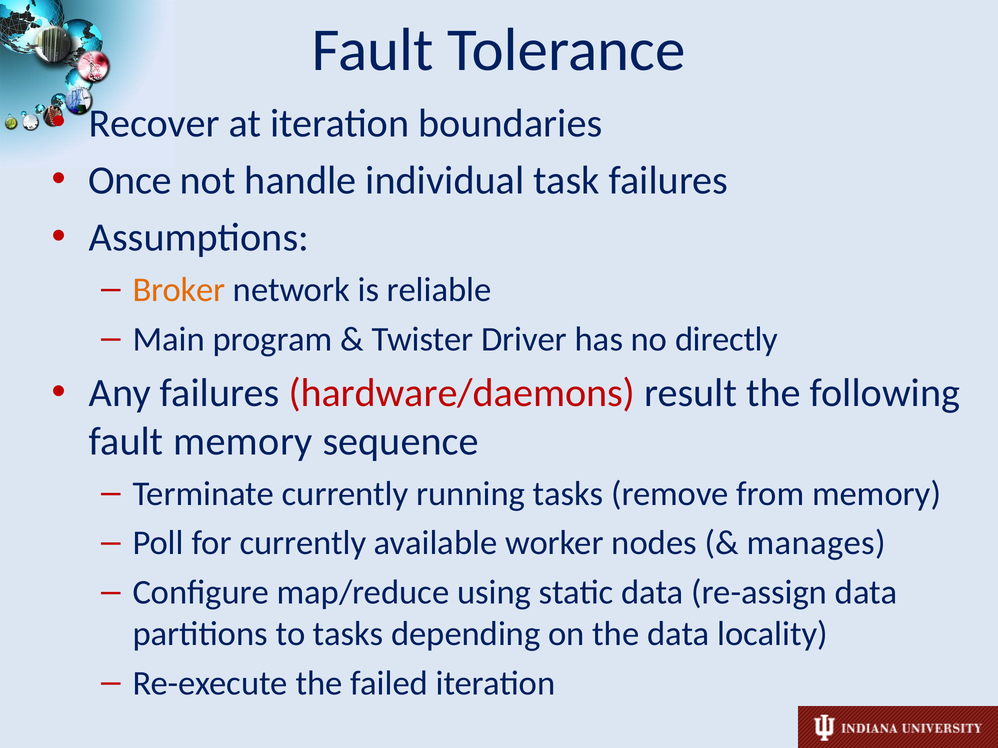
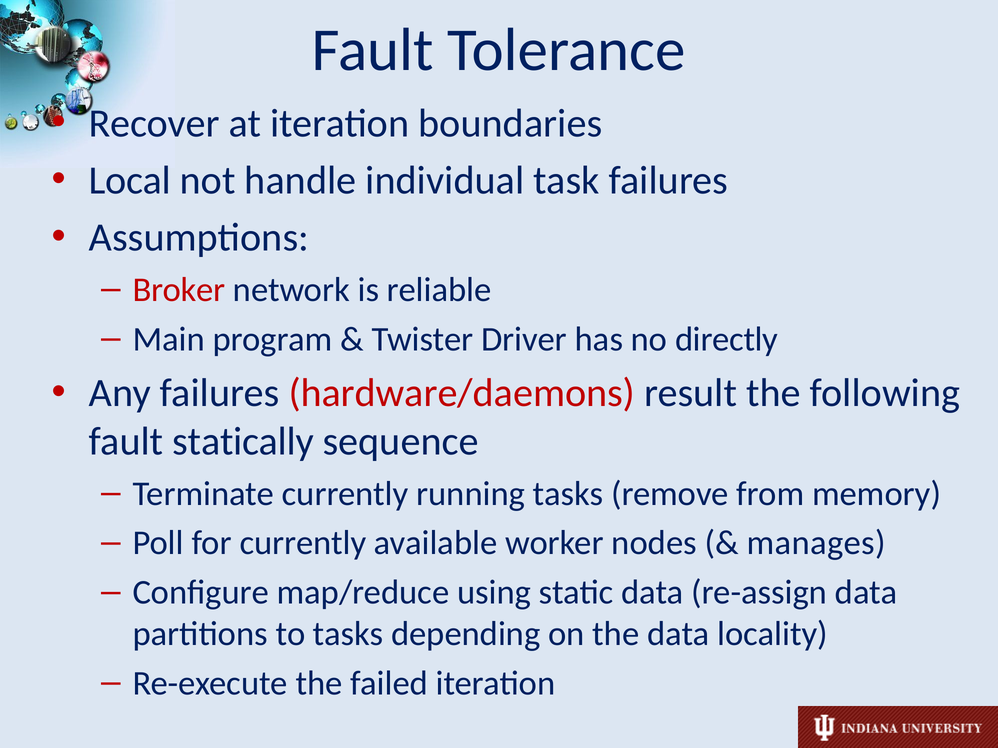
Once: Once -> Local (130, 181)
Broker colour: orange -> red (179, 290)
fault memory: memory -> statically (243, 442)
